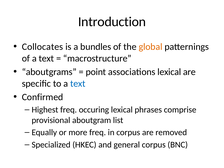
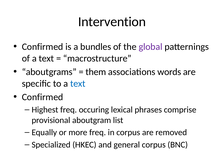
Introduction: Introduction -> Intervention (112, 22)
Collocates: Collocates -> Confirmed (43, 47)
global colour: orange -> purple (151, 47)
point: point -> them (96, 72)
associations lexical: lexical -> words (169, 72)
